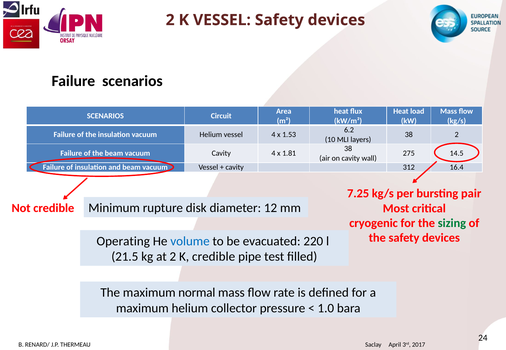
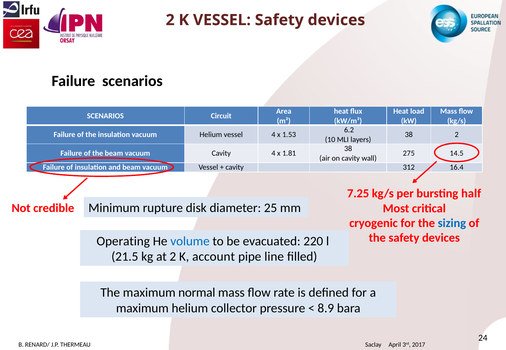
pair: pair -> half (471, 194)
12: 12 -> 25 (271, 208)
sizing colour: green -> blue (452, 223)
K credible: credible -> account (214, 257)
test: test -> line (274, 257)
1.0: 1.0 -> 8.9 (326, 308)
